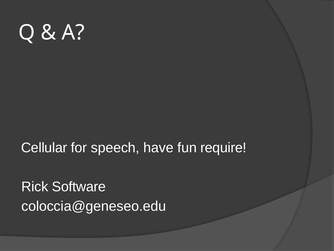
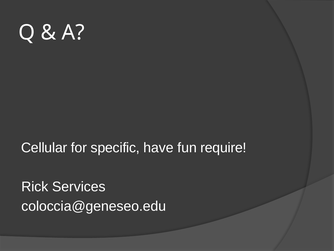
speech: speech -> specific (115, 147)
Software: Software -> Services (79, 186)
